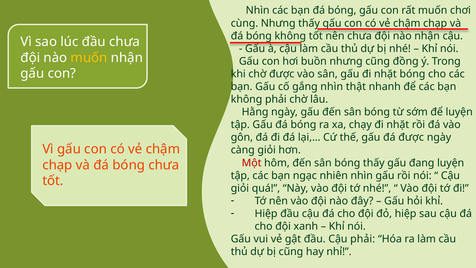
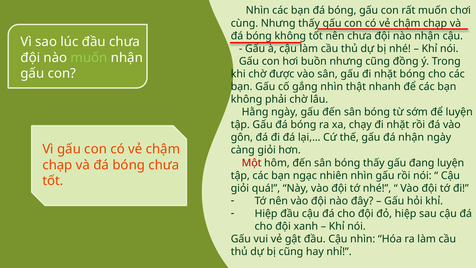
muốn colour: yellow -> light green (89, 58)
đá được: được -> nhận (411, 137)
Cậu phải: phải -> nhìn (363, 239)
